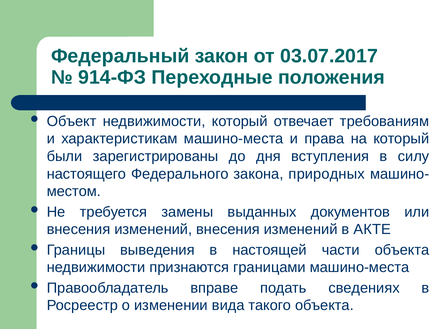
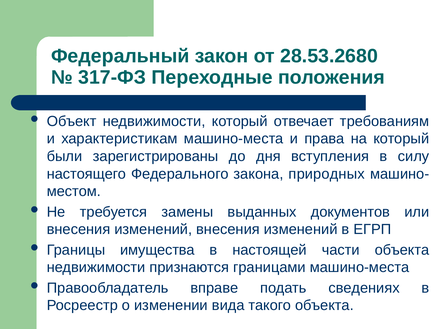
03.07.2017: 03.07.2017 -> 28.53.2680 (329, 56)
914-ФЗ: 914-ФЗ -> 317-ФЗ (112, 77)
АКТЕ: АКТЕ -> ЕГРП (372, 230)
выведения: выведения -> имущества (158, 250)
